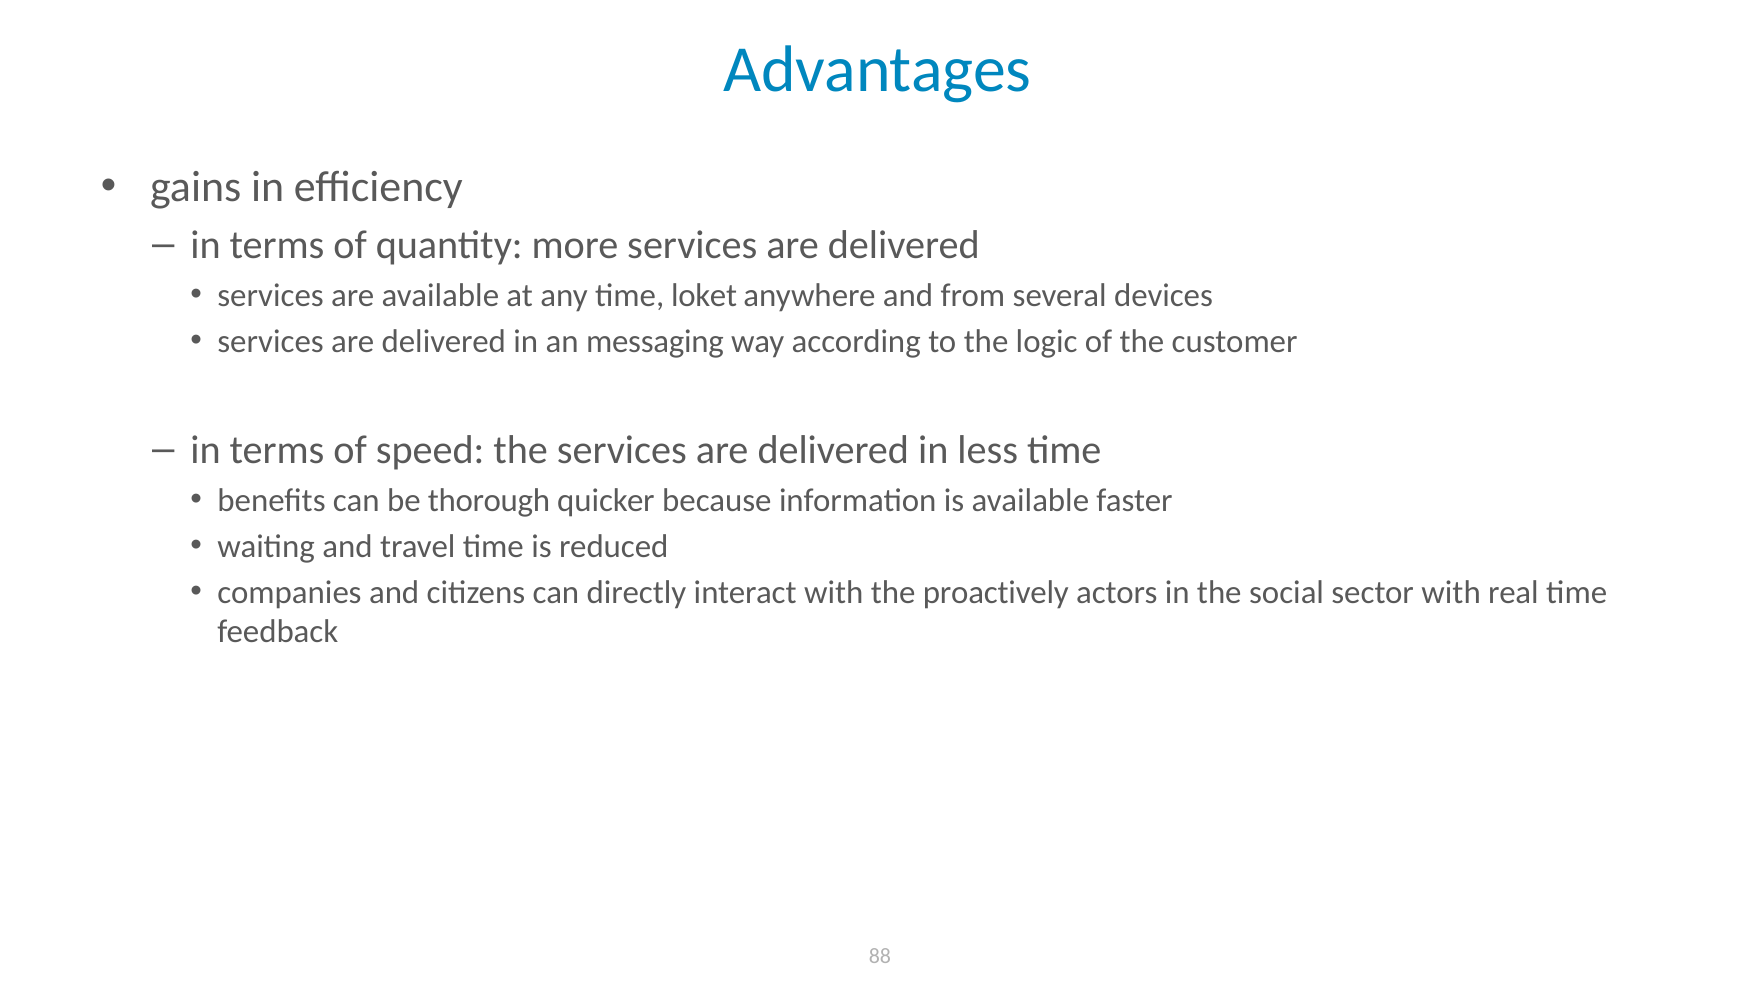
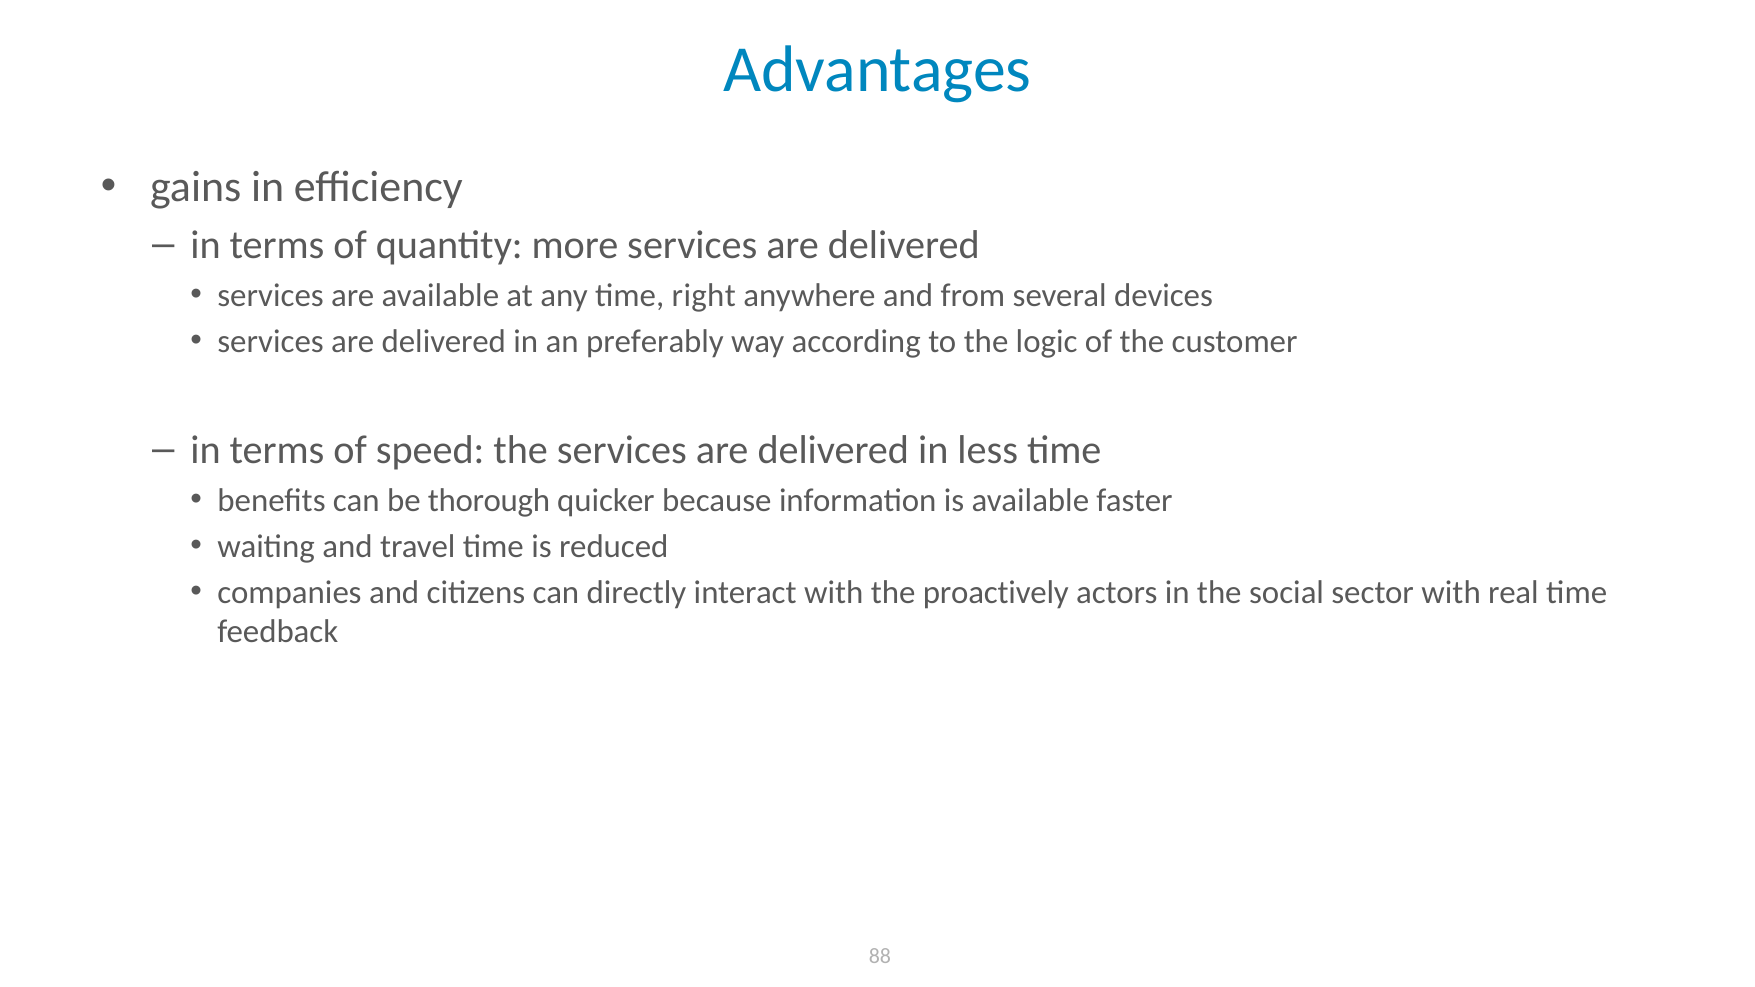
loket: loket -> right (704, 296)
messaging: messaging -> preferably (655, 342)
